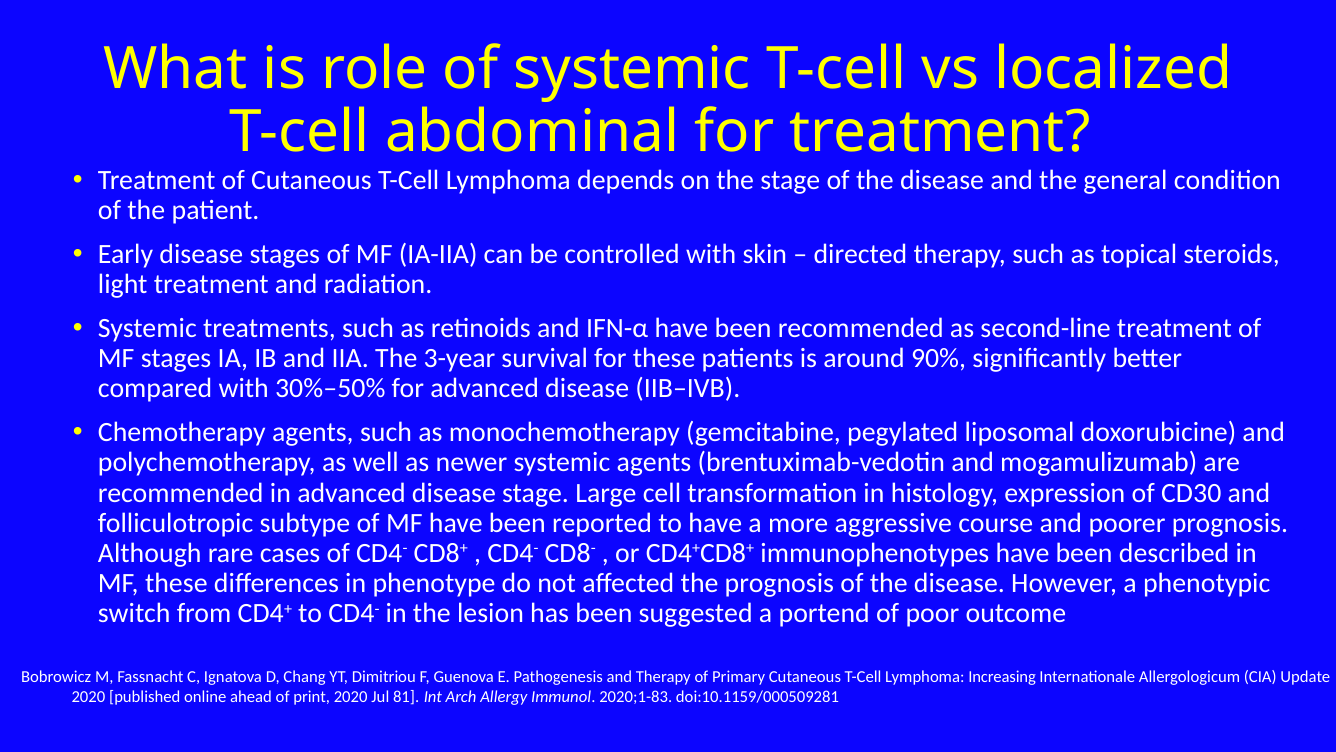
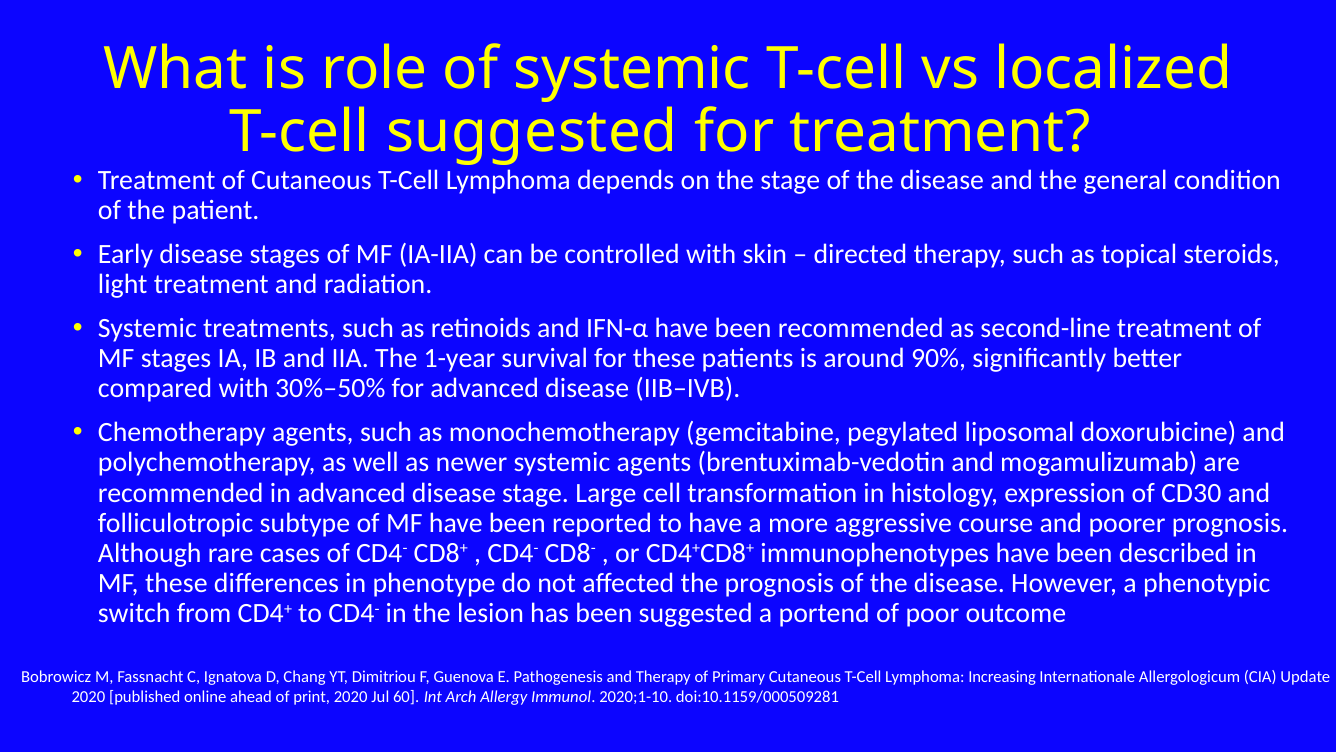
T-cell abdominal: abdominal -> suggested (532, 132)
3-year: 3-year -> 1-year (459, 358)
81: 81 -> 60 (406, 697)
2020;1-83: 2020;1-83 -> 2020;1-10 (636, 697)
